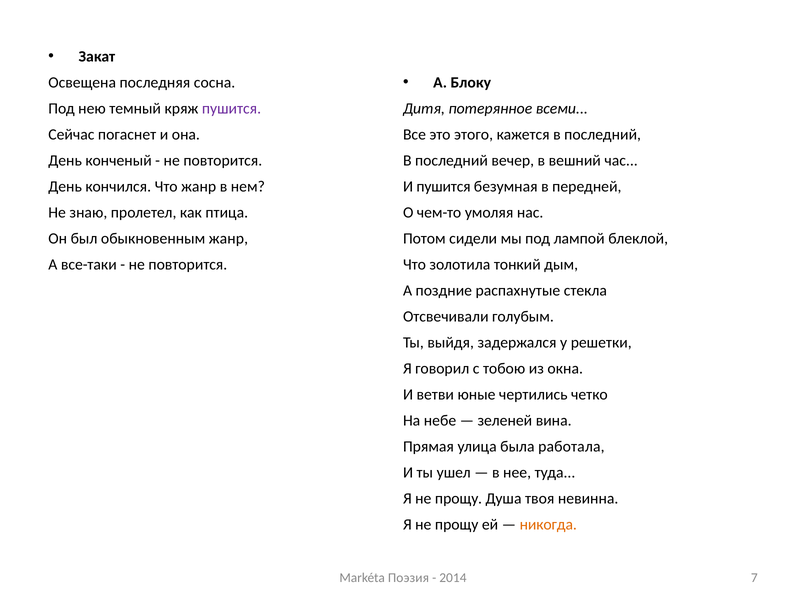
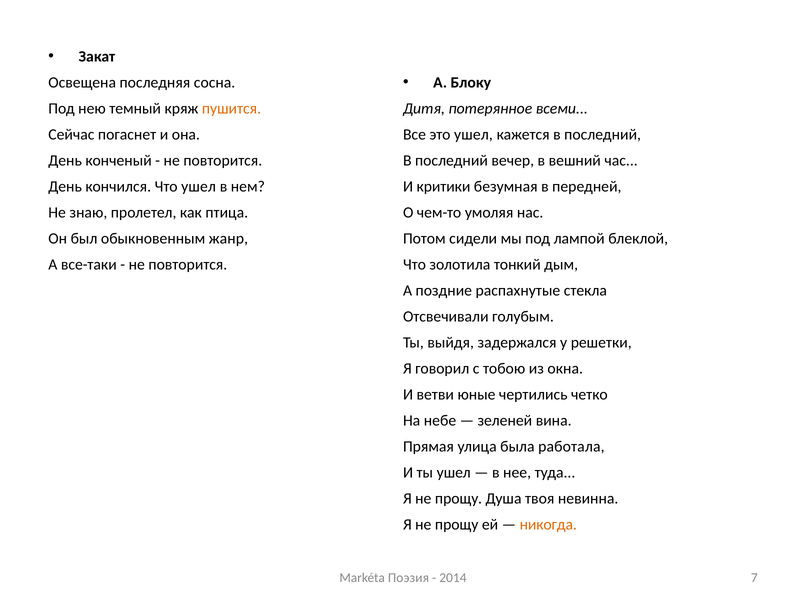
пушится colour: purple -> orange (232, 109)
это этого: этого -> ушел (473, 135)
Что жанр: жанр -> ушел (199, 186)
И пушится: пушится -> критики (443, 186)
